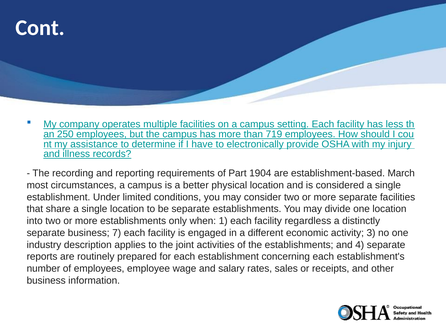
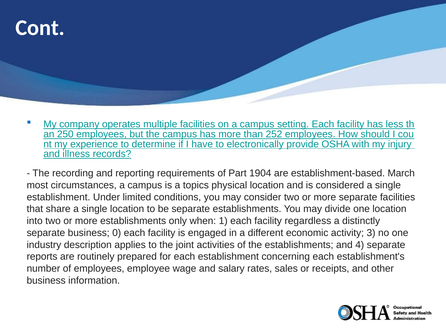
719: 719 -> 252 (274, 134)
assistance: assistance -> experience (94, 144)
better: better -> topics (196, 185)
7: 7 -> 0 (117, 233)
